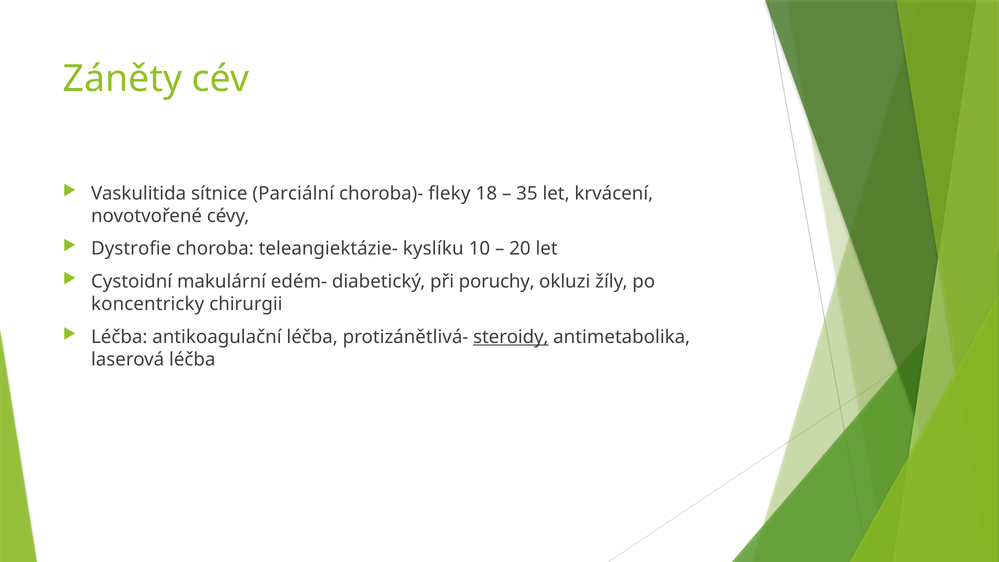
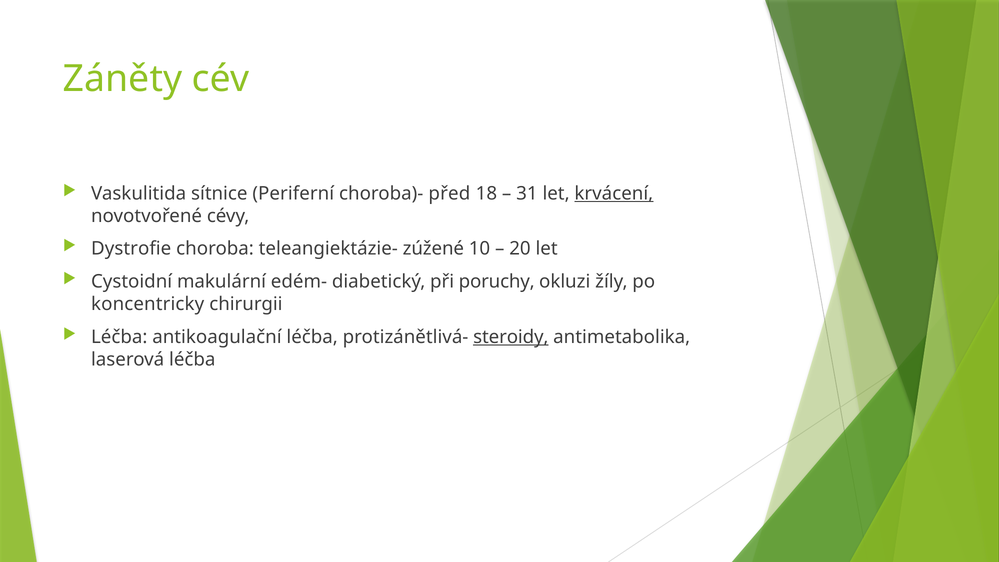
Parciální: Parciální -> Periferní (293, 193)
fleky: fleky -> před (449, 193)
35: 35 -> 31 (527, 193)
krvácení underline: none -> present (614, 193)
kyslíku: kyslíku -> zúžené (433, 249)
